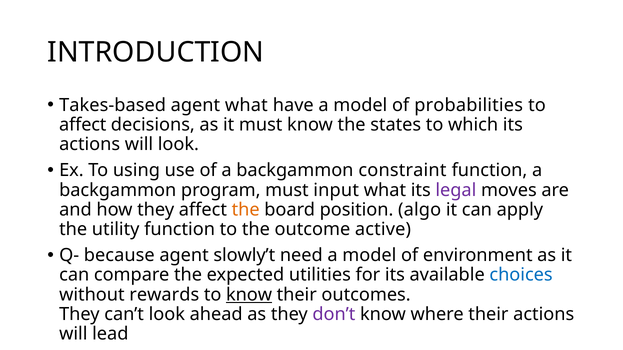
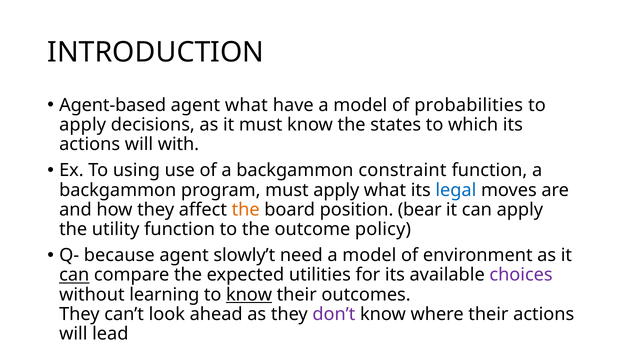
Takes-based: Takes-based -> Agent-based (113, 105)
affect: affect -> apply (83, 125)
will look: look -> with (178, 145)
must input: input -> apply (336, 190)
legal colour: purple -> blue (456, 190)
algo: algo -> bear (420, 210)
active: active -> policy (383, 230)
can underline: none -> present (74, 275)
choices colour: blue -> purple (521, 275)
rewards: rewards -> learning (164, 295)
